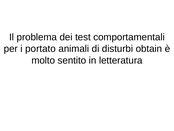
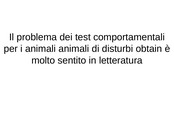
i portato: portato -> animali (41, 49)
